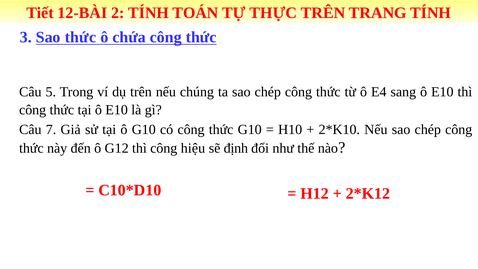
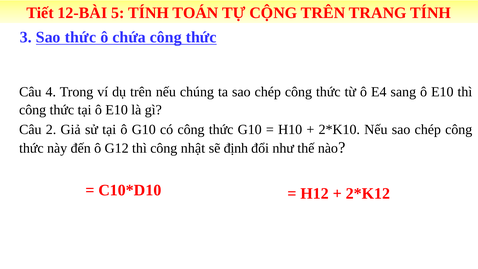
2: 2 -> 5 (118, 13)
THỰC: THỰC -> CỘNG (273, 13)
5: 5 -> 4 (51, 92)
7: 7 -> 2 (51, 130)
hiệu: hiệu -> nhật (193, 148)
